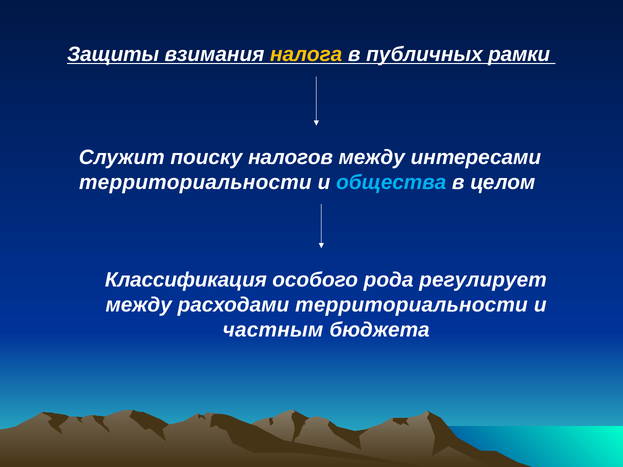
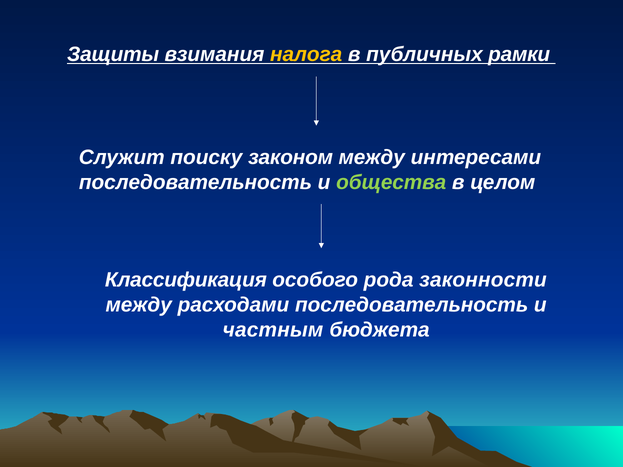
налогов: налогов -> законом (291, 157)
территориальности: территориальности -> последовательность (195, 182)
общества colour: light blue -> light green (391, 182)
регулирует: регулирует -> законности (483, 280)
расходами территориальности: территориальности -> последовательность (412, 305)
